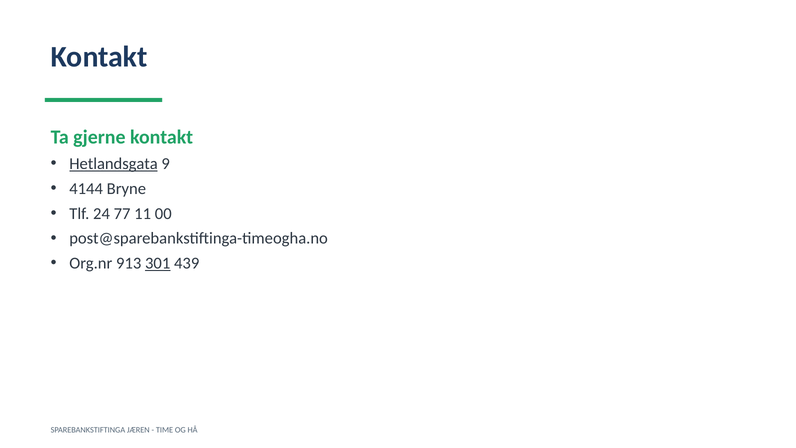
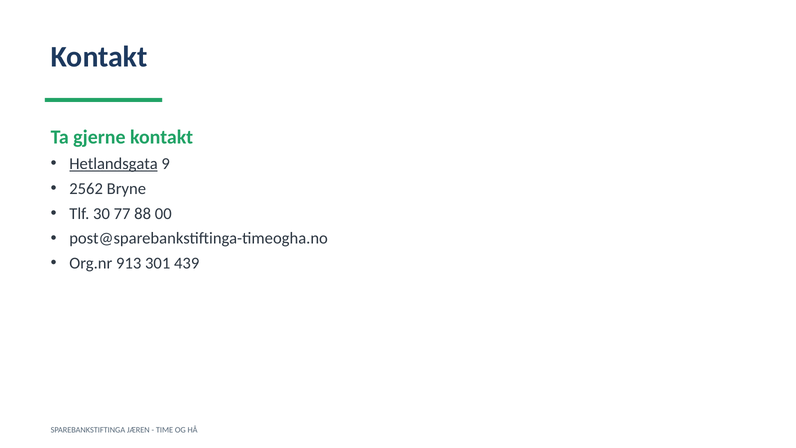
4144: 4144 -> 2562 (86, 189)
24: 24 -> 30 (102, 213)
11: 11 -> 88 (143, 213)
301 underline: present -> none (158, 263)
